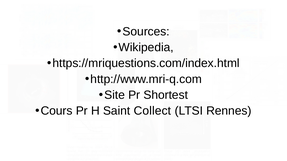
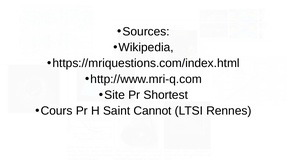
Collect: Collect -> Cannot (153, 111)
